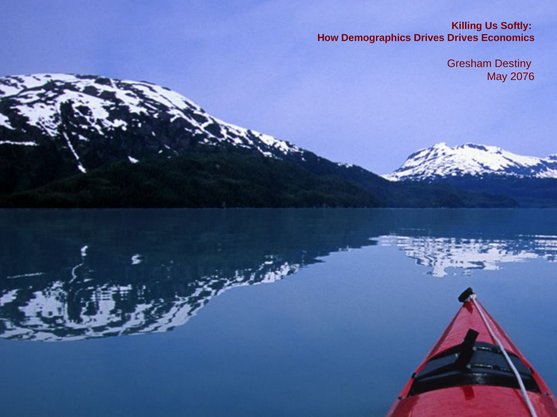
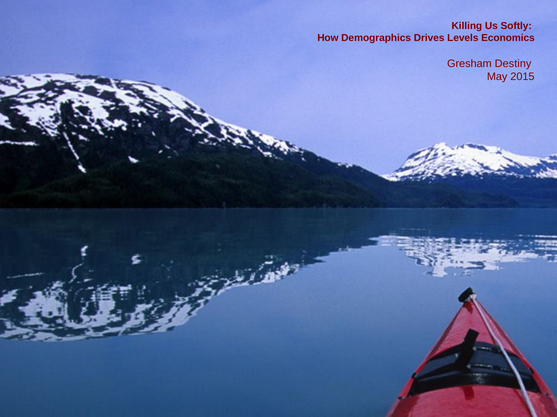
Drives Drives: Drives -> Levels (463, 38)
2076: 2076 -> 2015 (522, 77)
